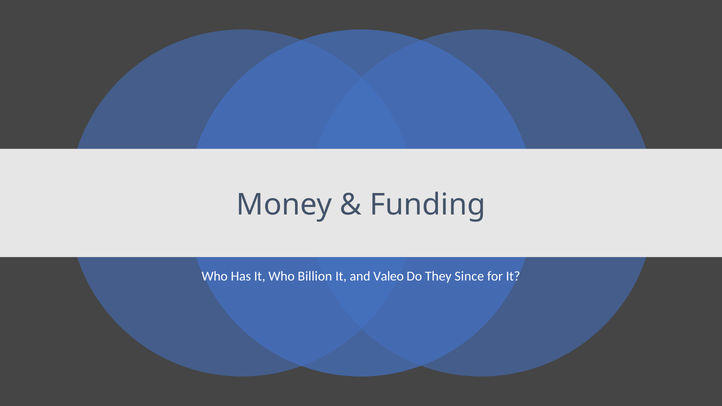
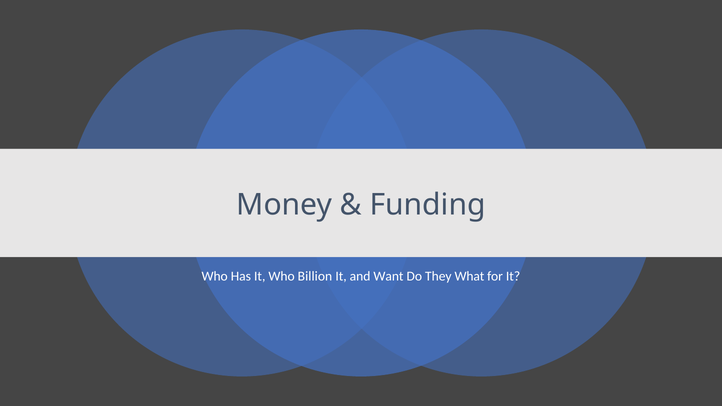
Valeo: Valeo -> Want (389, 276)
Since: Since -> What (469, 276)
